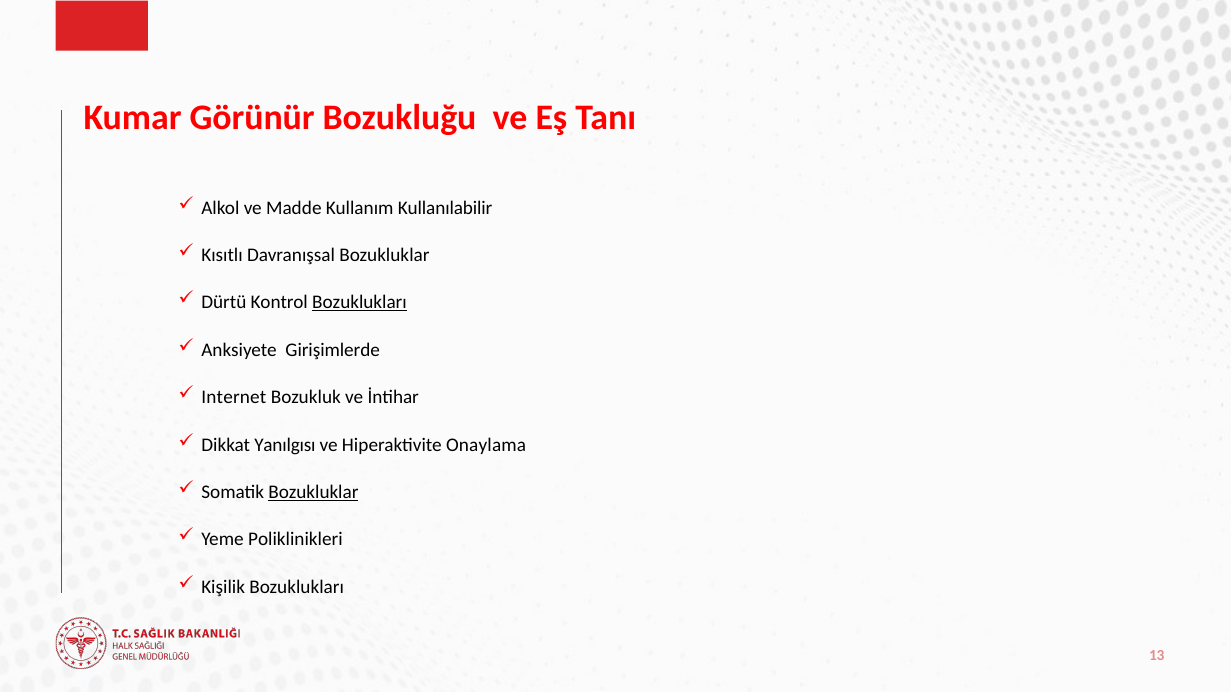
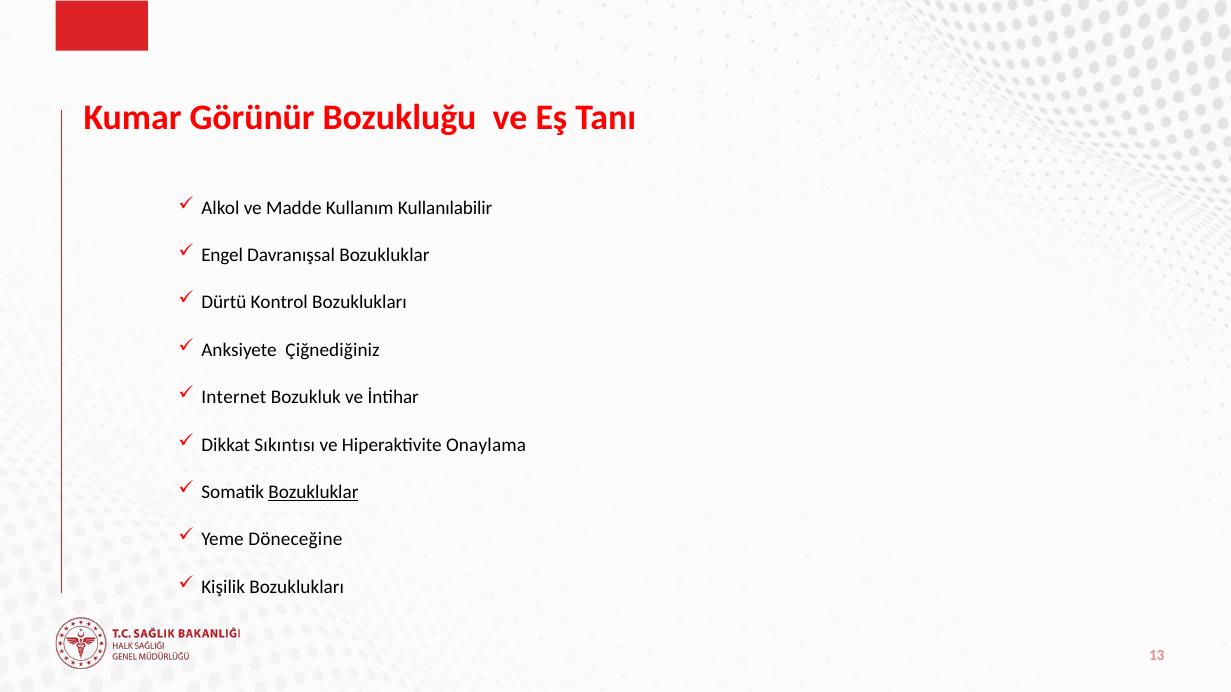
Kısıtlı: Kısıtlı -> Engel (222, 255)
Bozuklukları underline: present -> none (359, 303)
Girişimlerde: Girişimlerde -> Çiğnediğiniz (333, 350)
Yanılgısı: Yanılgısı -> Sıkıntısı (285, 445)
Poliklinikleri: Poliklinikleri -> Döneceğine (295, 540)
